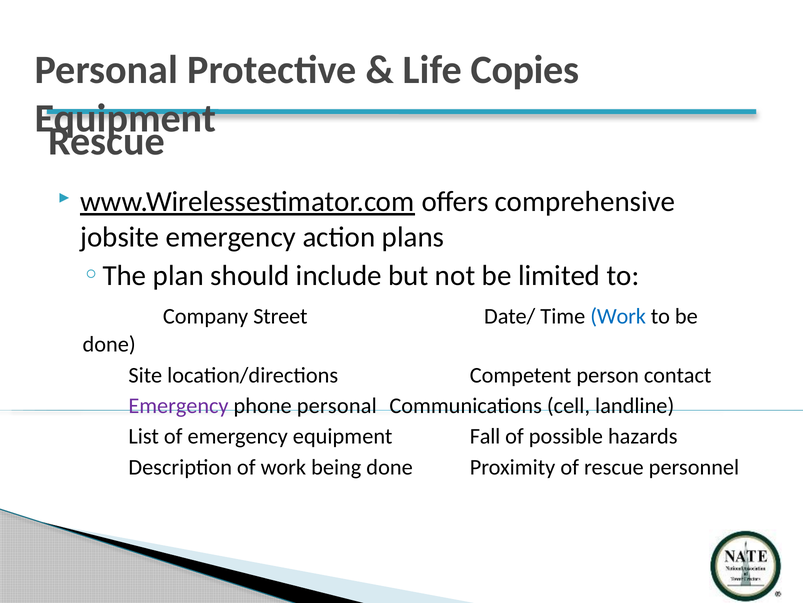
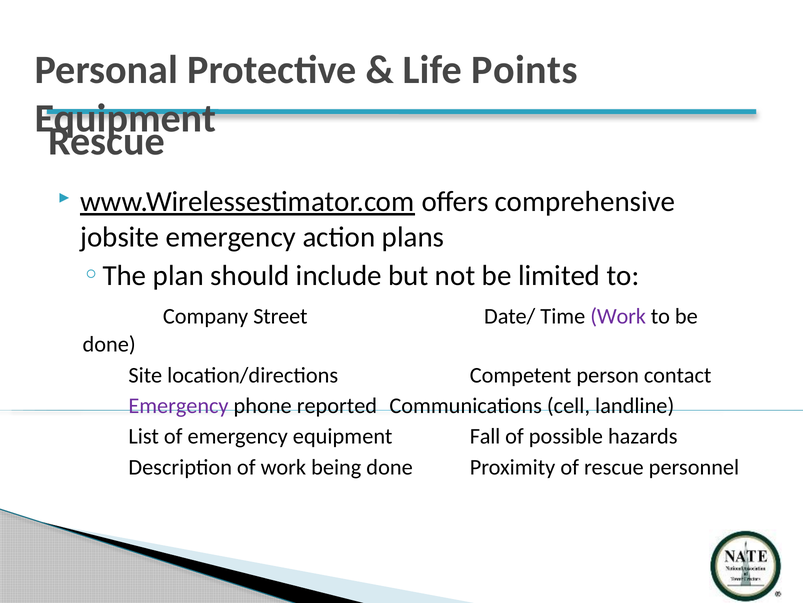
Copies: Copies -> Points (525, 70)
Work colour: blue -> purple (618, 316)
phone personal: personal -> reported (337, 405)
